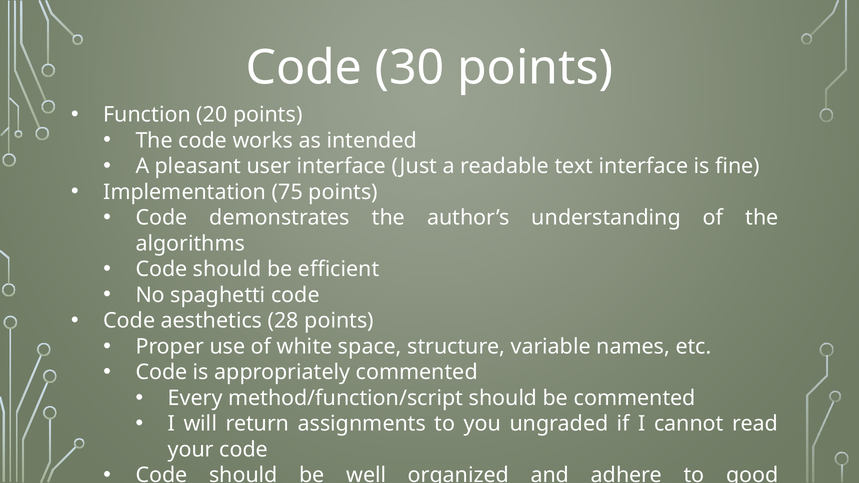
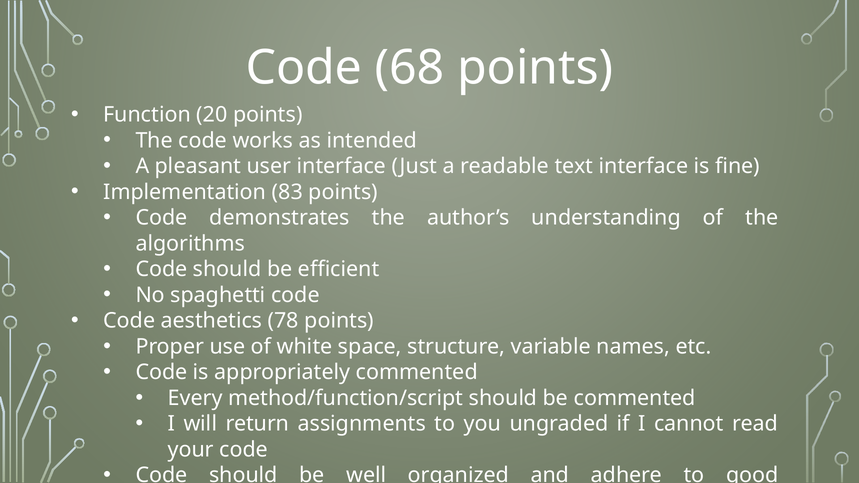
30: 30 -> 68 (410, 68)
75: 75 -> 83 (287, 192)
28: 28 -> 78 (283, 321)
